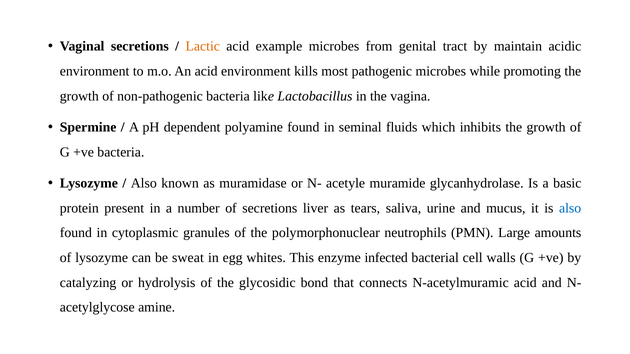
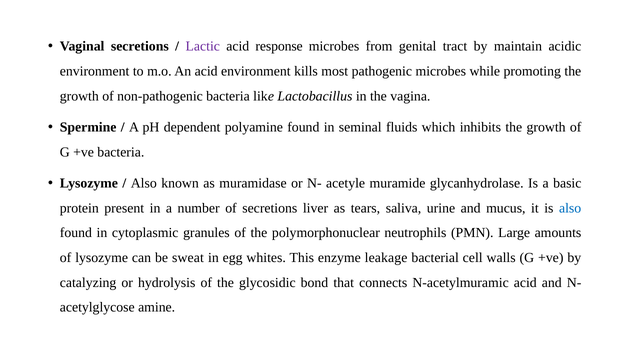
Lactic colour: orange -> purple (203, 46)
example: example -> response (279, 46)
infected: infected -> leakage (386, 258)
